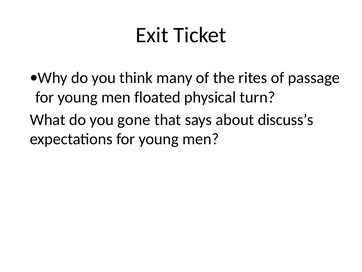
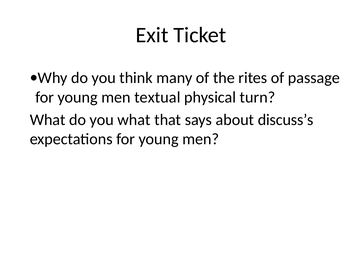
floated: floated -> textual (157, 97)
you gone: gone -> what (134, 120)
